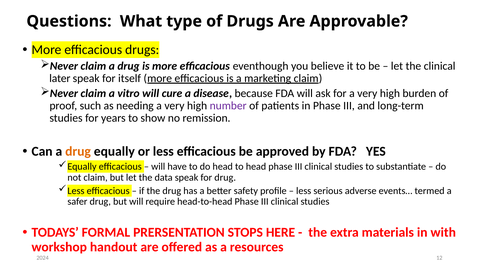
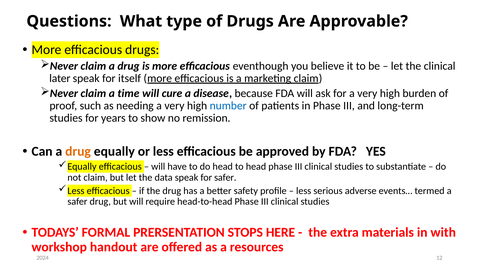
vitro: vitro -> time (128, 93)
number colour: purple -> blue (228, 105)
for drug: drug -> safer (225, 177)
